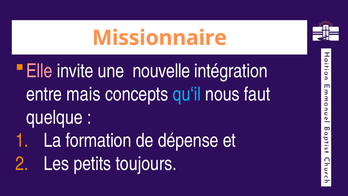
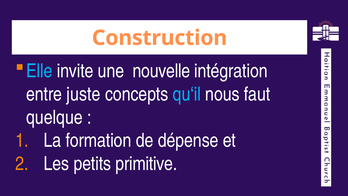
Missionnaire: Missionnaire -> Construction (160, 38)
Elle colour: pink -> light blue (39, 71)
mais: mais -> juste (83, 94)
toujours: toujours -> primitive (146, 164)
